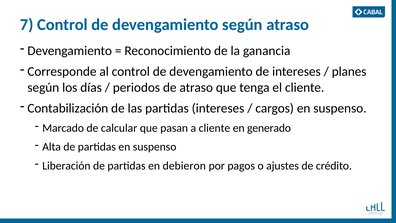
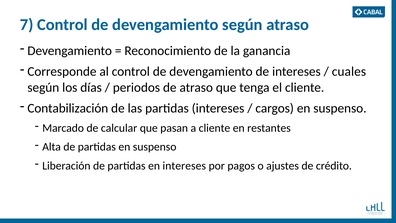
planes: planes -> cuales (349, 72)
generado: generado -> restantes (269, 128)
en debieron: debieron -> intereses (184, 165)
